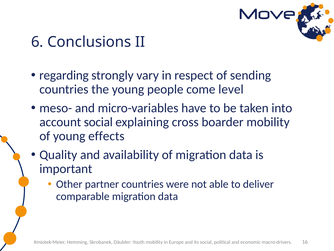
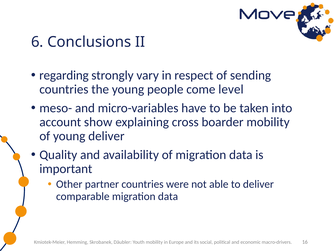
account social: social -> show (98, 122)
young effects: effects -> deliver (106, 136)
